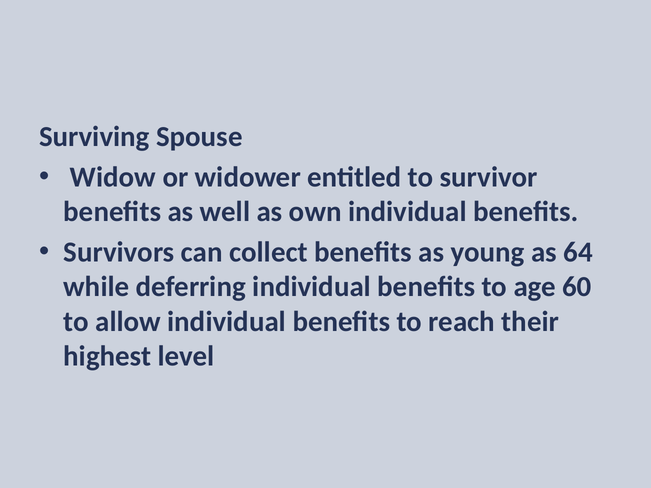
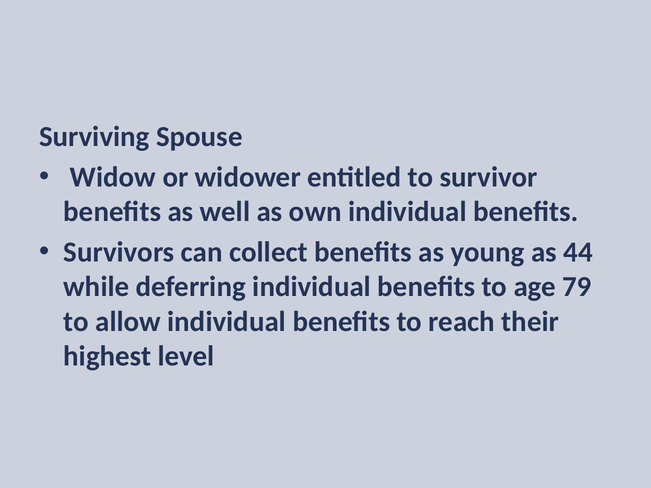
64: 64 -> 44 (578, 252)
60: 60 -> 79 (577, 287)
